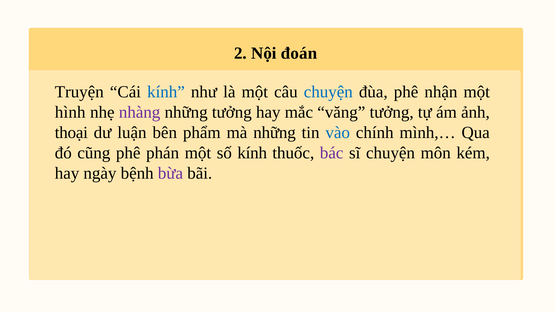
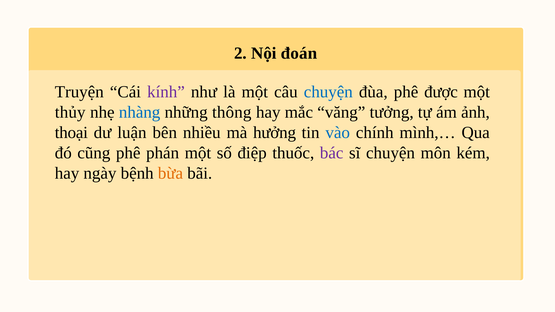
kính colour: blue -> purple (166, 92)
nhận: nhận -> được (441, 92)
hình: hình -> thủy (70, 112)
nhàng colour: purple -> blue (140, 112)
những tưởng: tưởng -> thông (232, 112)
phẩm: phẩm -> nhiều (202, 133)
mà những: những -> hưởng (275, 133)
số kính: kính -> điệp (252, 153)
bừa colour: purple -> orange (170, 173)
